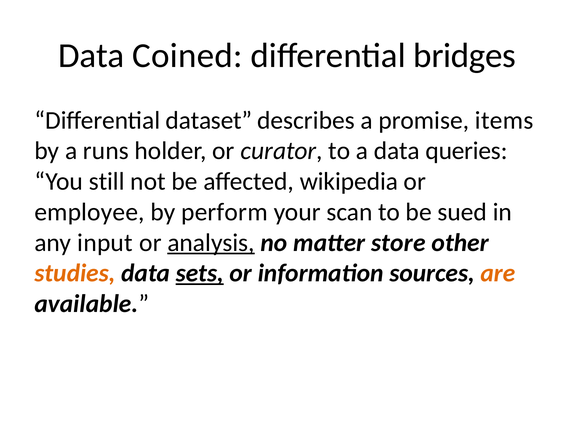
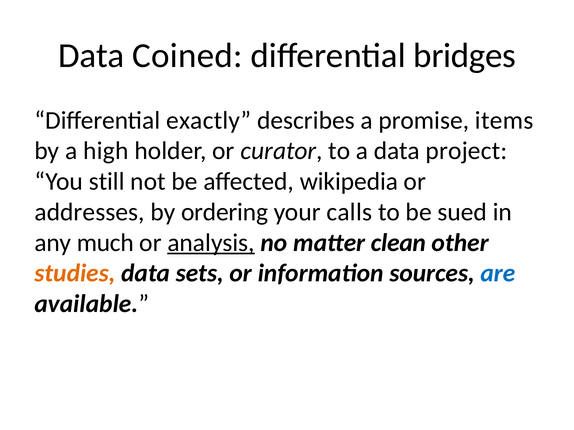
dataset: dataset -> exactly (209, 120)
runs: runs -> high (106, 151)
queries: queries -> project (466, 151)
employee: employee -> addresses (90, 212)
perform: perform -> ordering (225, 212)
scan: scan -> calls (349, 212)
input: input -> much (105, 243)
store: store -> clean (399, 243)
sets underline: present -> none (200, 274)
are colour: orange -> blue (498, 274)
